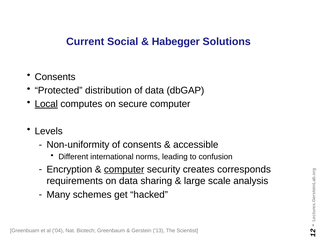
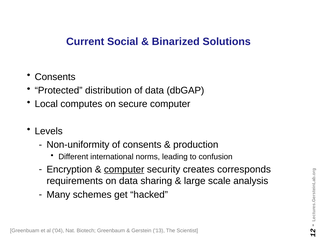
Habegger: Habegger -> Binarized (176, 42)
Local underline: present -> none (46, 104)
accessible: accessible -> production (196, 145)
